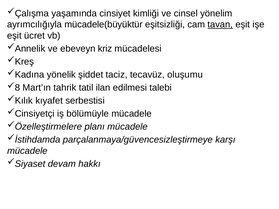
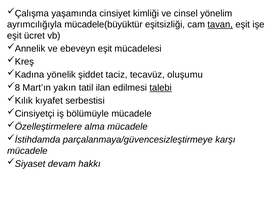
ebeveyn kriz: kriz -> eşit (105, 49)
tahrik: tahrik -> yakın (65, 88)
talebi underline: none -> present (161, 88)
planı: planı -> alma (95, 127)
